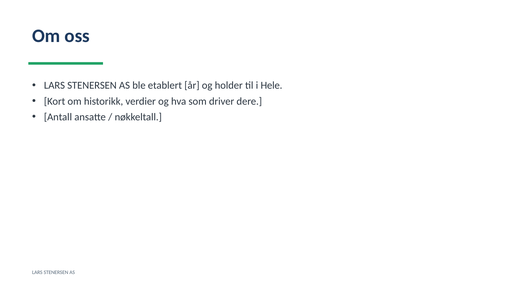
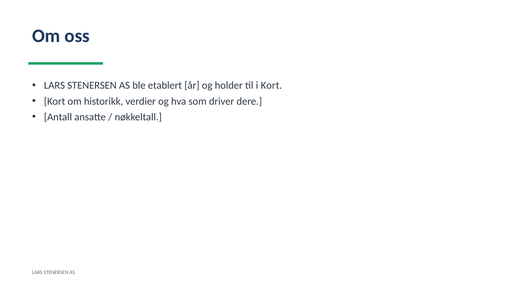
i Hele: Hele -> Kort (271, 86)
